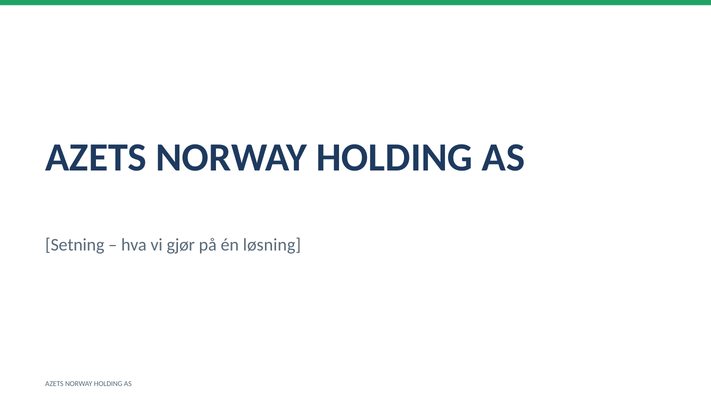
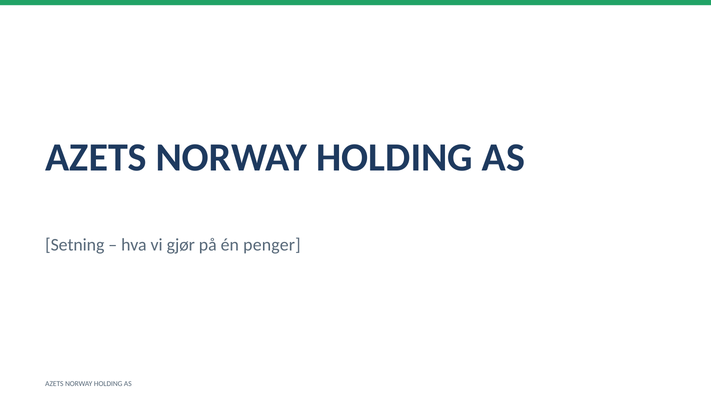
løsning: løsning -> penger (272, 245)
